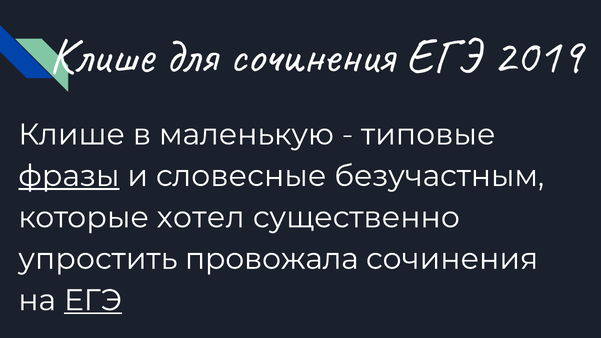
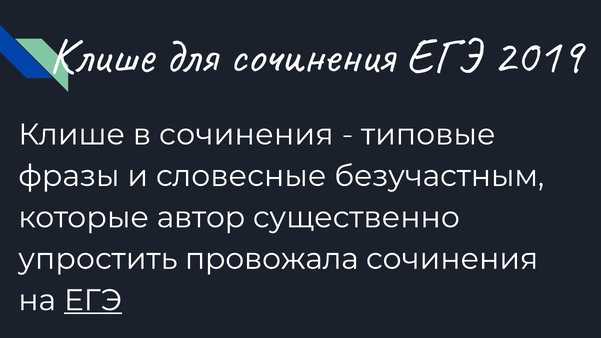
в маленькую: маленькую -> сочинения (246, 135)
фразы underline: present -> none (69, 176)
хотел: хотел -> автор (201, 217)
